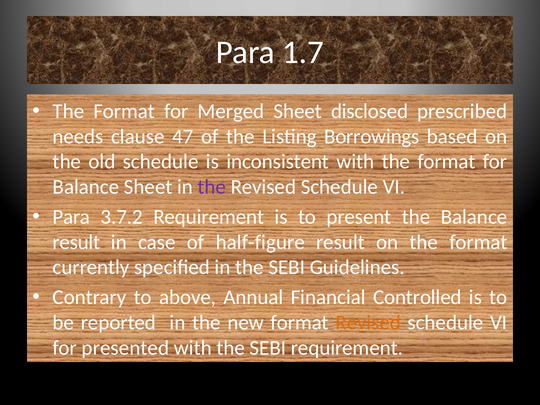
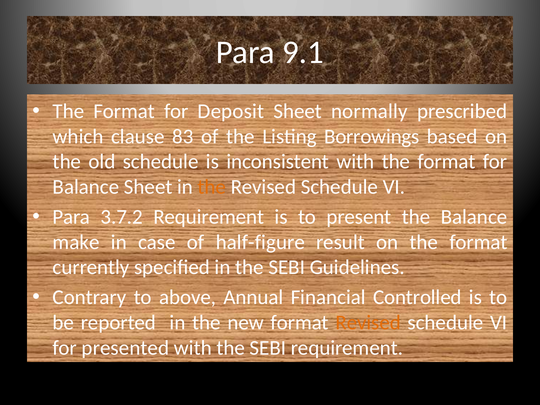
1.7: 1.7 -> 9.1 (303, 52)
Merged: Merged -> Deposit (231, 111)
disclosed: disclosed -> normally (369, 111)
needs: needs -> which (78, 136)
47: 47 -> 83 (183, 136)
the colour: purple -> orange (212, 187)
result: result -> make (76, 242)
